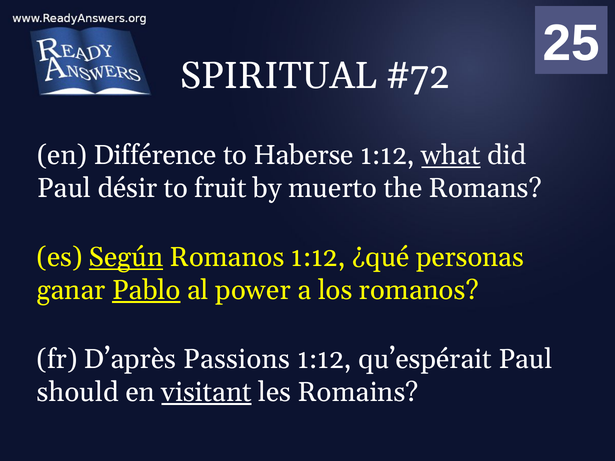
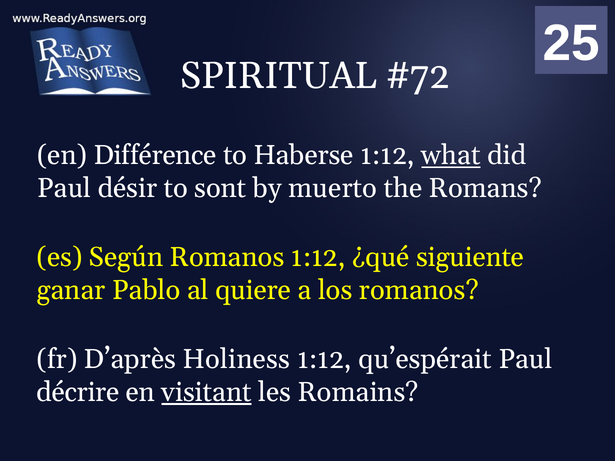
fruit: fruit -> sont (220, 188)
Según underline: present -> none (126, 258)
personas: personas -> siguiente (470, 258)
Pablo underline: present -> none (146, 290)
power: power -> quiere (253, 290)
Passions: Passions -> Holiness (237, 360)
should: should -> décrire (78, 392)
